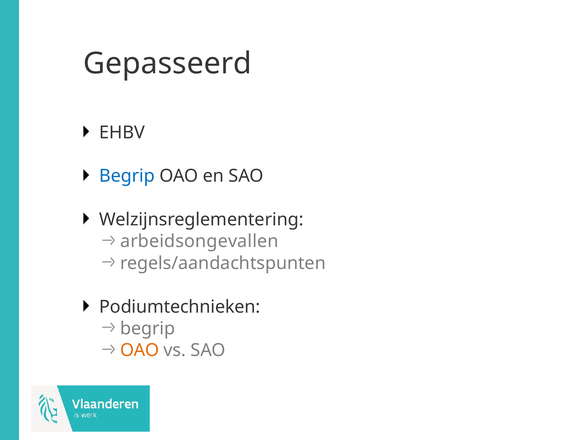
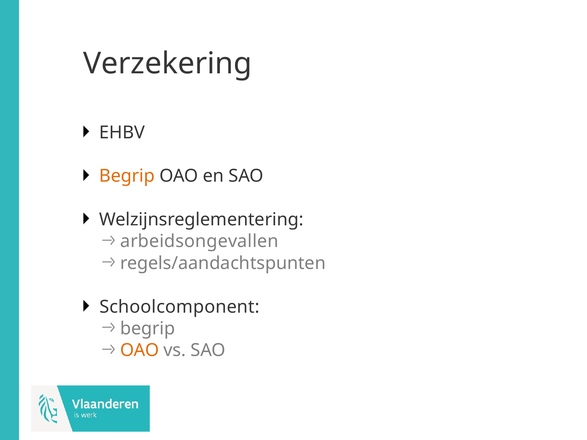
Gepasseerd: Gepasseerd -> Verzekering (168, 64)
Begrip colour: blue -> orange (127, 176)
Podiumtechnieken: Podiumtechnieken -> Schoolcomponent (180, 307)
